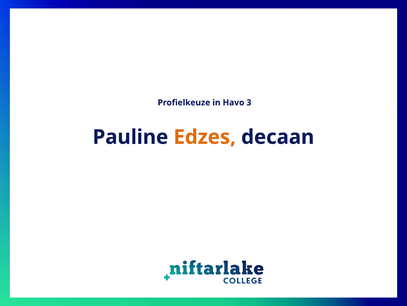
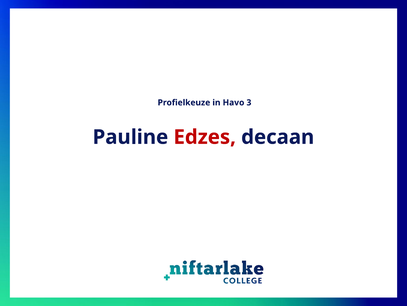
Edzes colour: orange -> red (205, 137)
